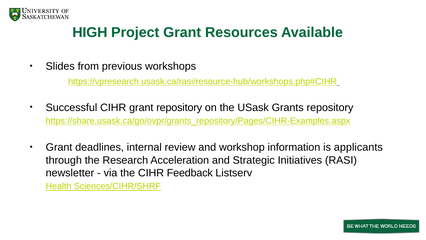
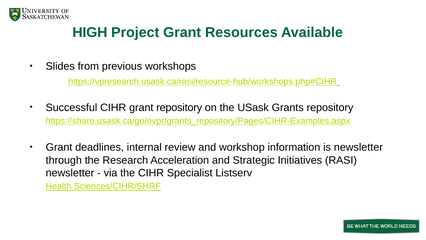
is applicants: applicants -> newsletter (358, 147)
Feedback: Feedback -> Specialist (190, 173)
